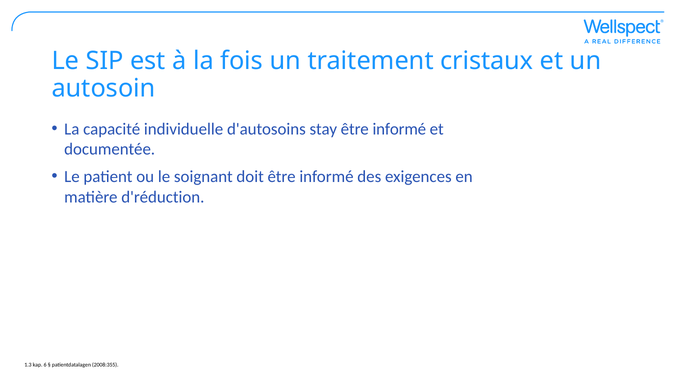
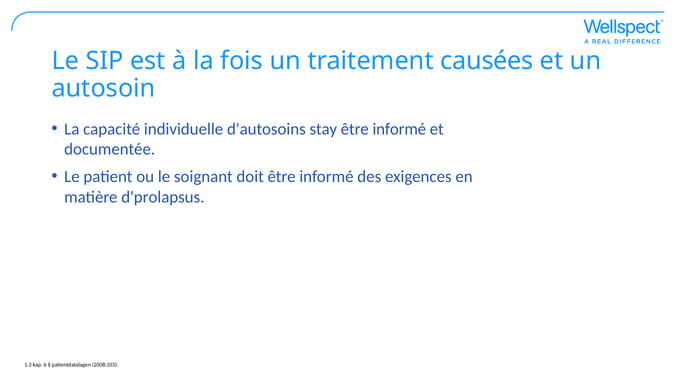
cristaux: cristaux -> causées (487, 61)
d'réduction: d'réduction -> d'prolapsus (163, 197)
